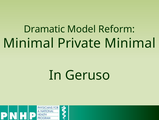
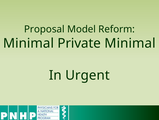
Dramatic: Dramatic -> Proposal (44, 29)
Geruso: Geruso -> Urgent (87, 75)
